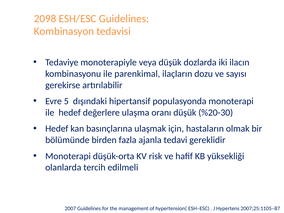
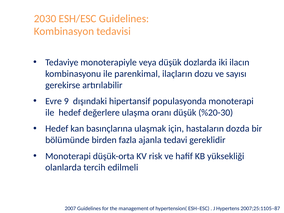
2098: 2098 -> 2030 (45, 19)
5: 5 -> 9 (66, 101)
olmak: olmak -> dozda (238, 129)
